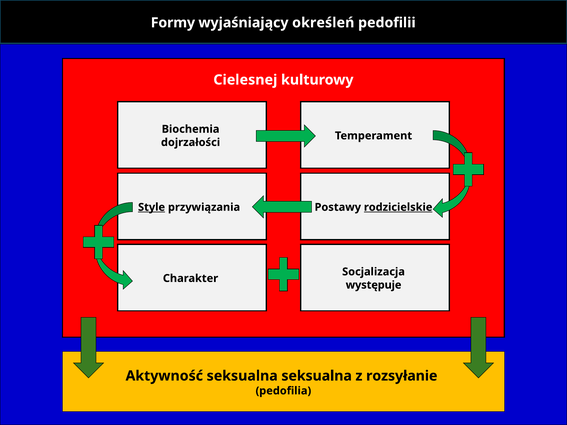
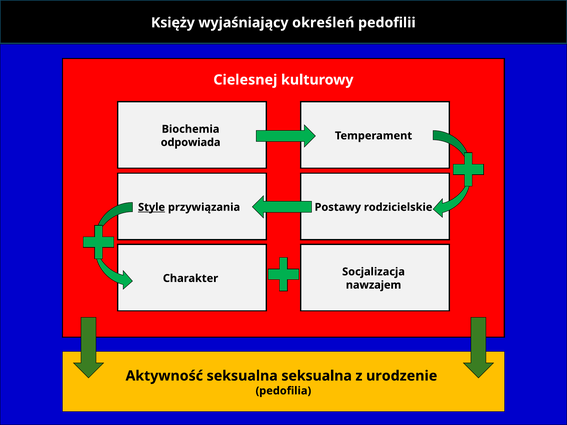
Formy: Formy -> Księży (173, 23)
dojrzałości: dojrzałości -> odpowiada (191, 142)
rodzicielskie underline: present -> none (398, 207)
występuje: występuje -> nawzajem (374, 285)
rozsyłanie: rozsyłanie -> urodzenie (402, 376)
